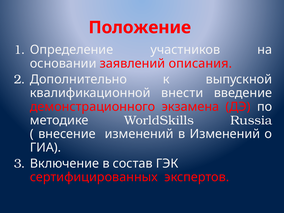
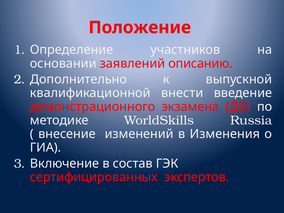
описания: описания -> описанию (201, 63)
в Изменений: Изменений -> Изменения (225, 134)
